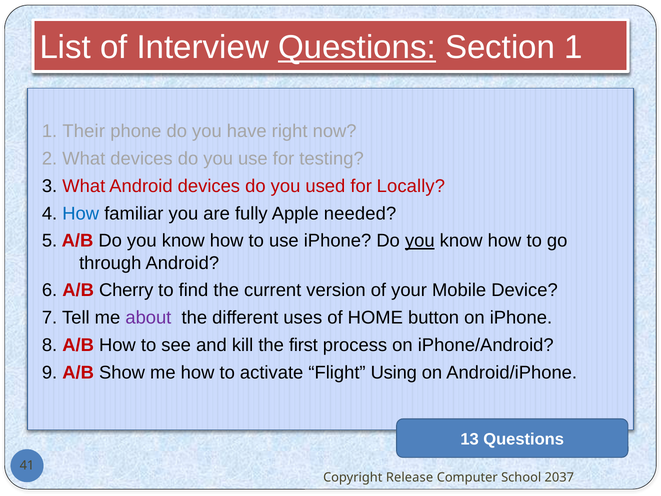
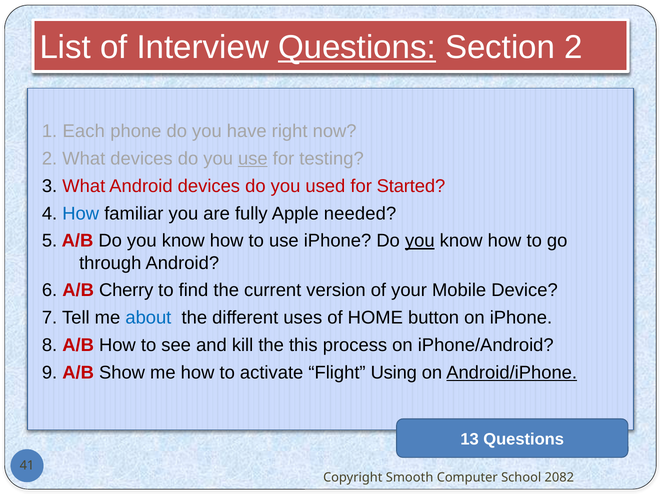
Section 1: 1 -> 2 (574, 47)
Their: Their -> Each (84, 131)
use underline: none -> present (253, 159)
Locally: Locally -> Started (411, 186)
about colour: purple -> blue (148, 318)
first: first -> this (303, 345)
Android/iPhone underline: none -> present (512, 372)
Release: Release -> Smooth (410, 477)
2037: 2037 -> 2082 (559, 477)
